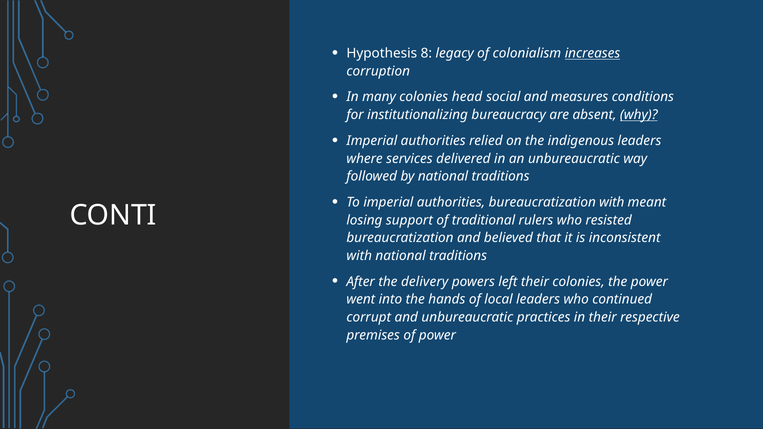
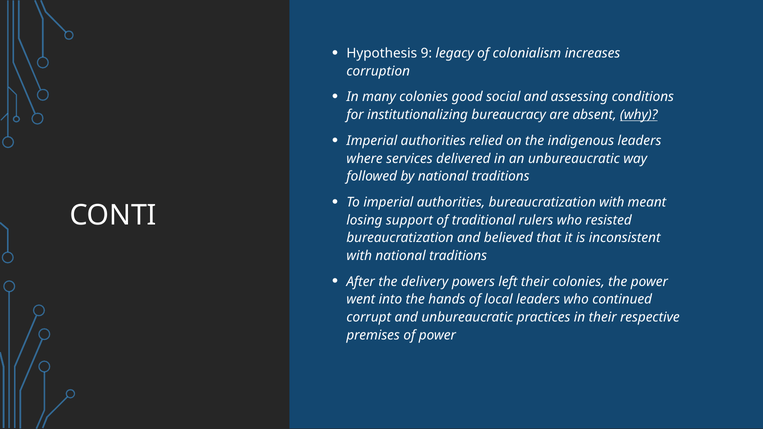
8: 8 -> 9 (426, 53)
increases underline: present -> none (593, 53)
head: head -> good (467, 97)
measures: measures -> assessing (579, 97)
